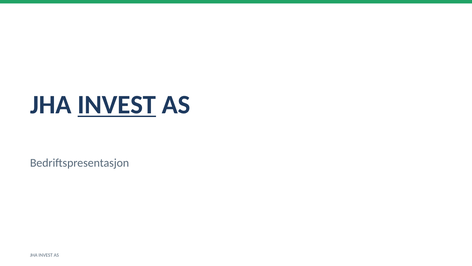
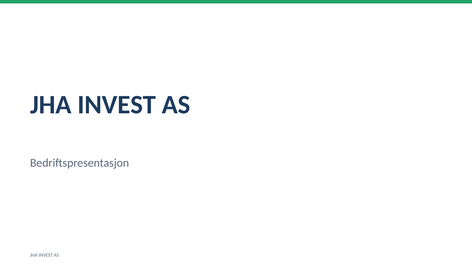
INVEST underline: present -> none (117, 105)
